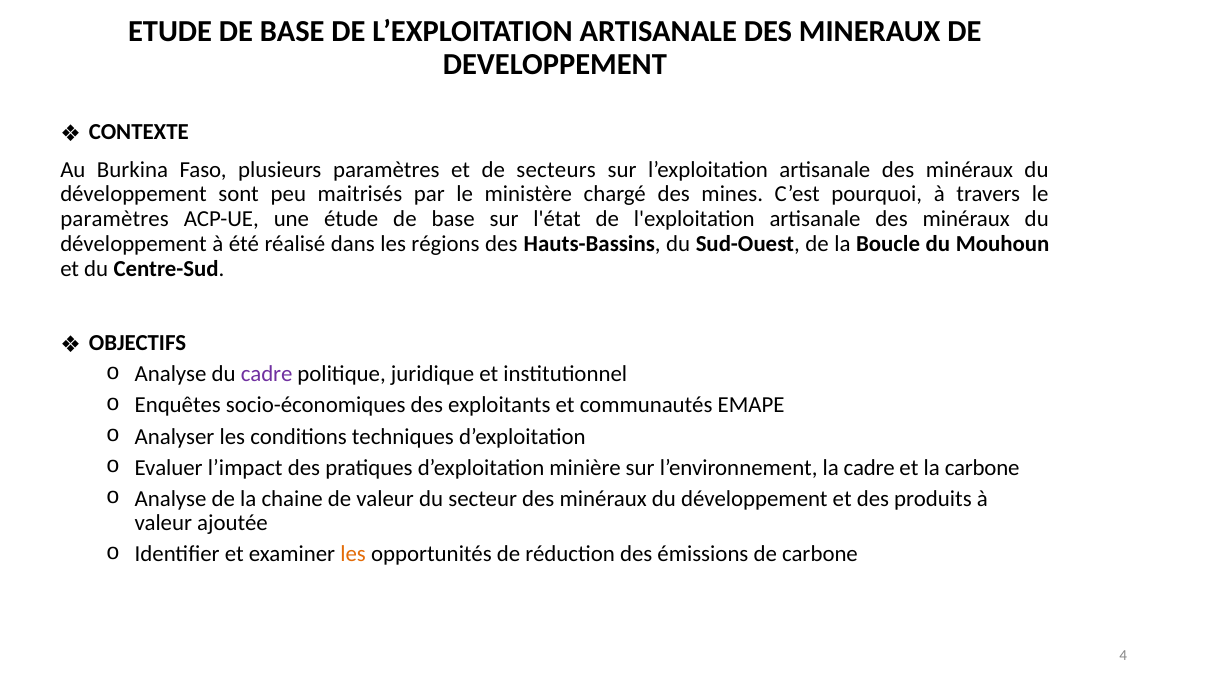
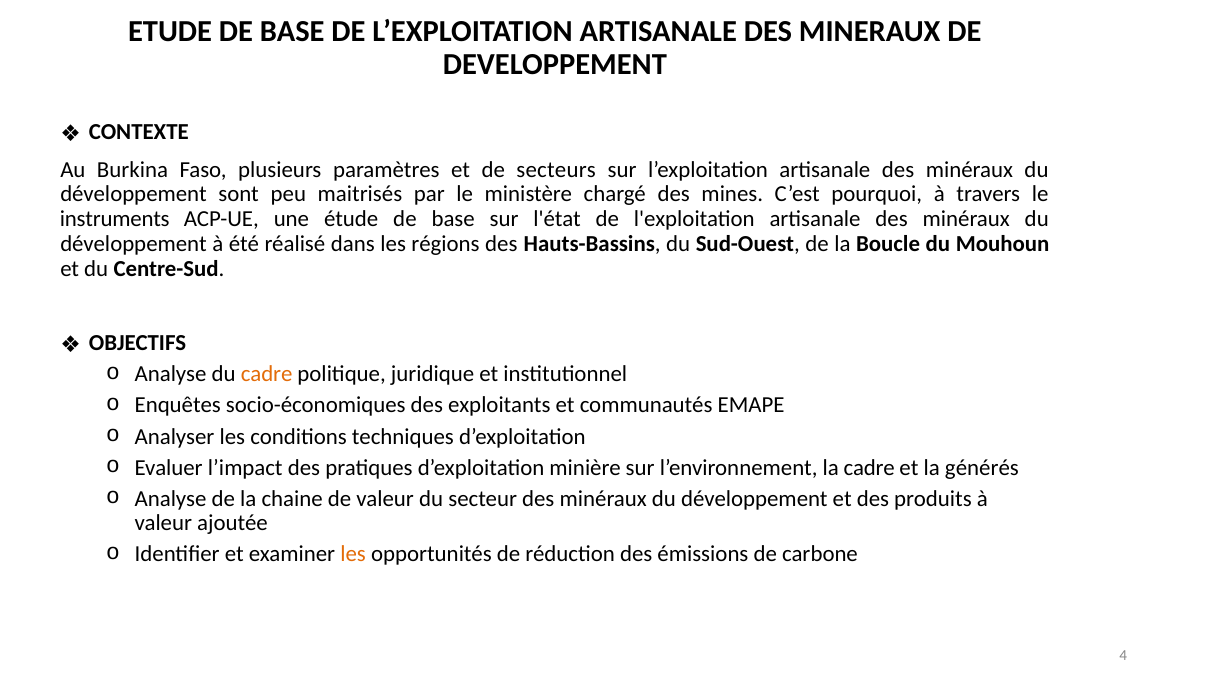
paramètres: paramètres -> instruments (115, 219)
cadre colour: purple -> orange (267, 375)
la carbone: carbone -> générés (982, 468)
